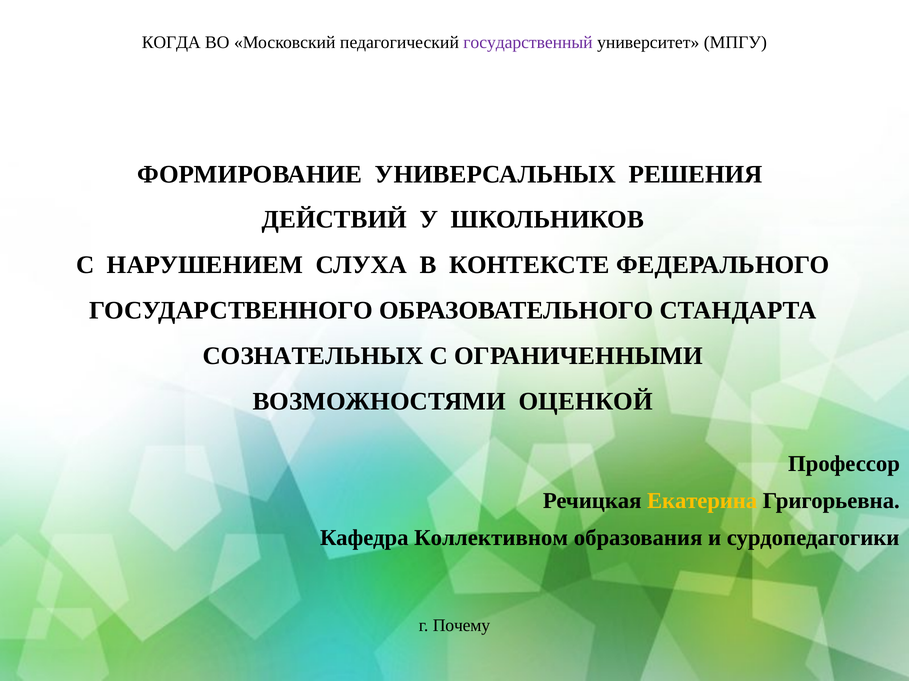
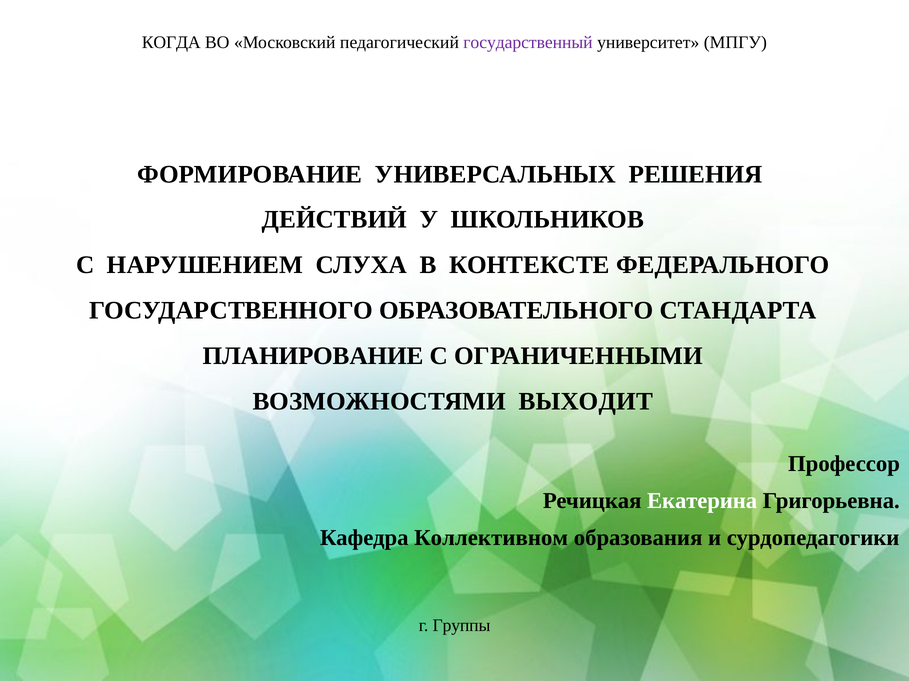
СОЗНАТЕЛЬНЫХ: СОЗНАТЕЛЬНЫХ -> ПЛАНИРОВАНИЕ (313, 356)
ОЦЕНКОЙ: ОЦЕНКОЙ -> ВЫХОДИТ (586, 402)
Екатерина colour: yellow -> white (702, 501)
Почему: Почему -> Группы (461, 626)
